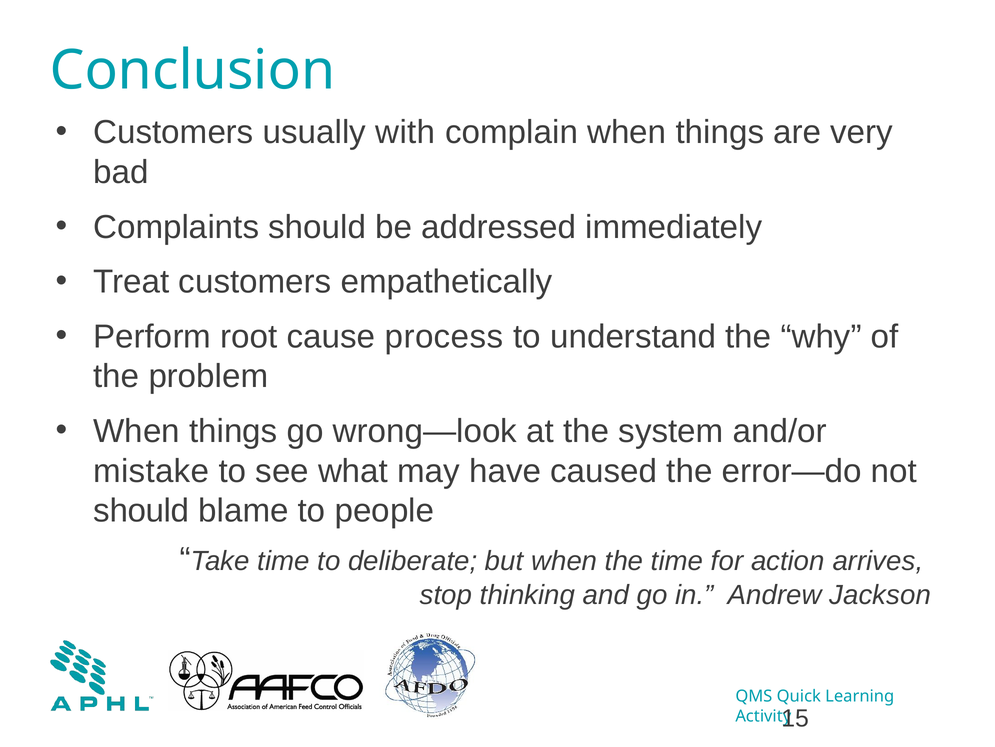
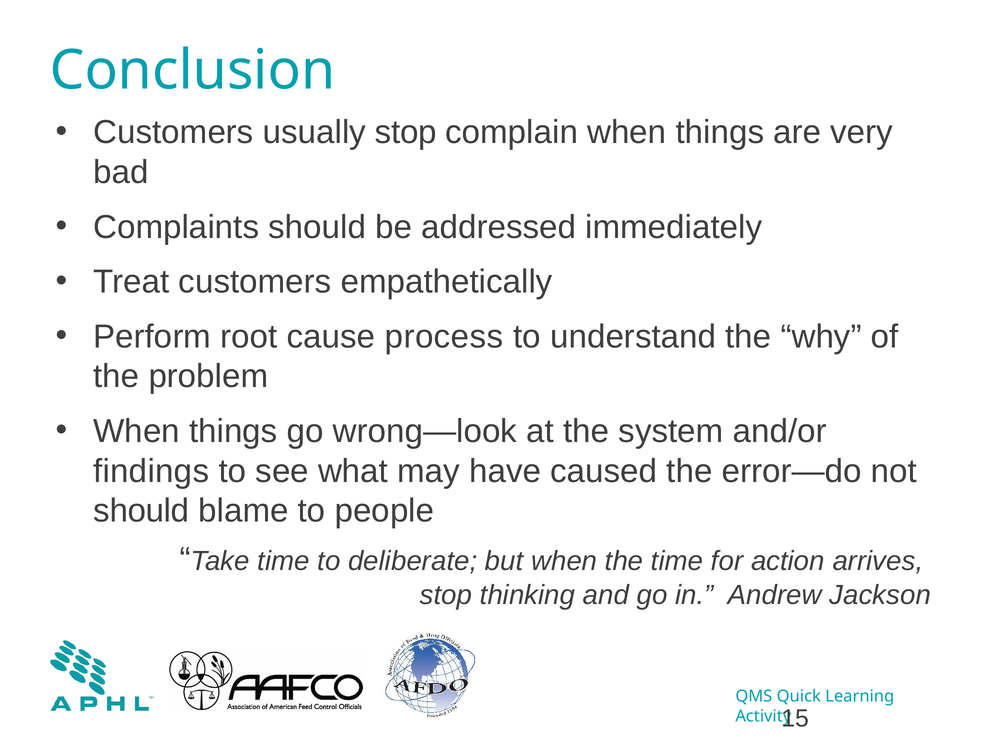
usually with: with -> stop (406, 132)
mistake: mistake -> findings (151, 471)
